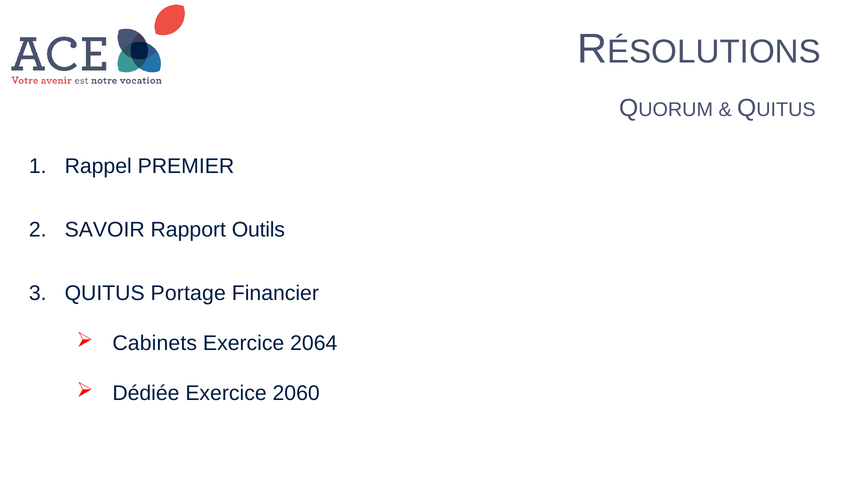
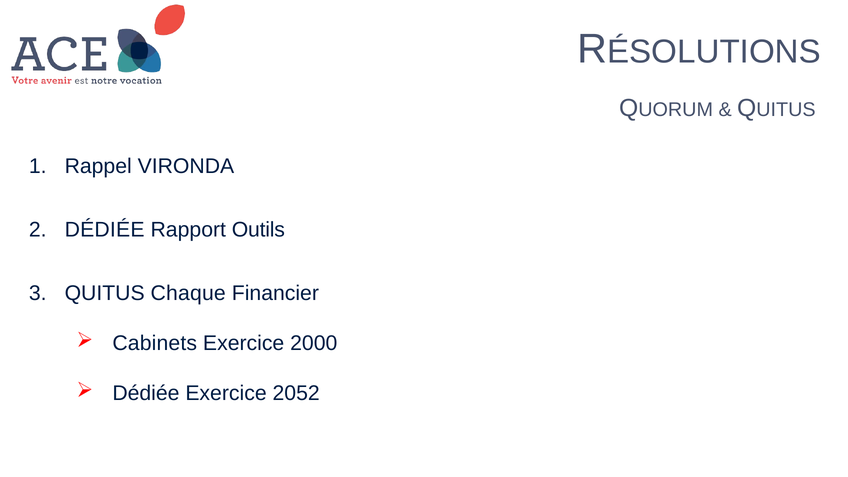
PREMIER: PREMIER -> VIRONDA (186, 166)
SAVOIR: SAVOIR -> DÉDIÉE (105, 230)
Portage: Portage -> Chaque (188, 293)
2064: 2064 -> 2000 (314, 343)
2060: 2060 -> 2052 (296, 393)
